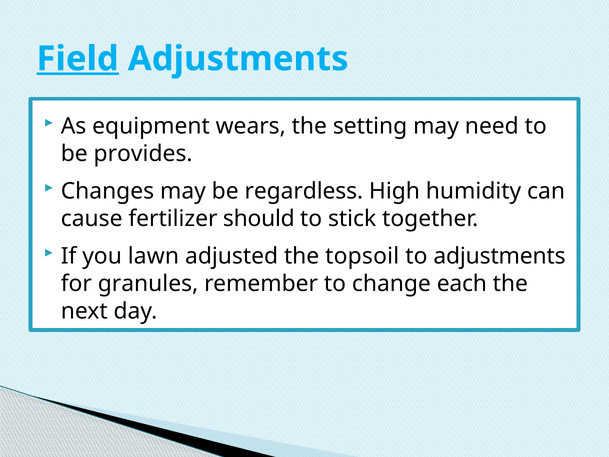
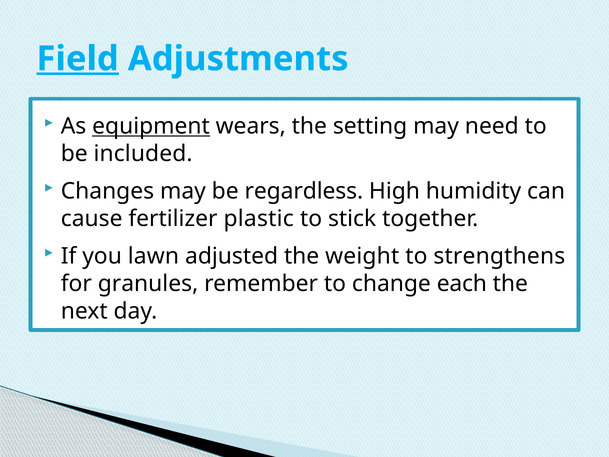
equipment underline: none -> present (151, 126)
provides: provides -> included (143, 154)
should: should -> plastic (259, 219)
topsoil: topsoil -> weight (362, 256)
to adjustments: adjustments -> strengthens (499, 256)
